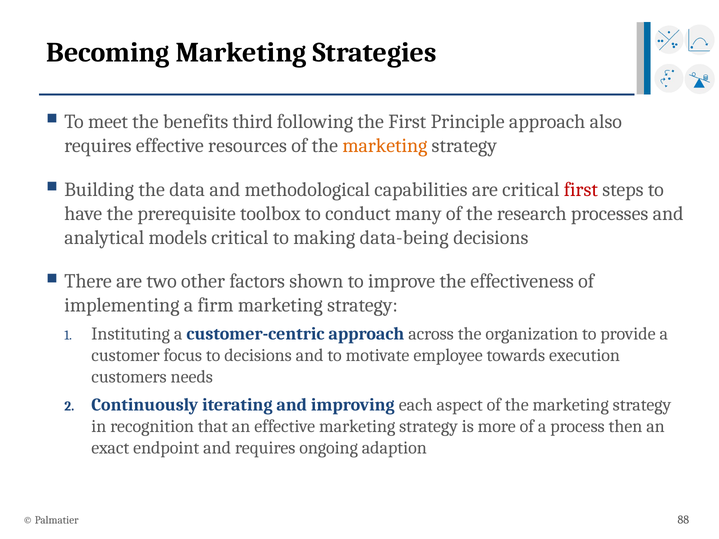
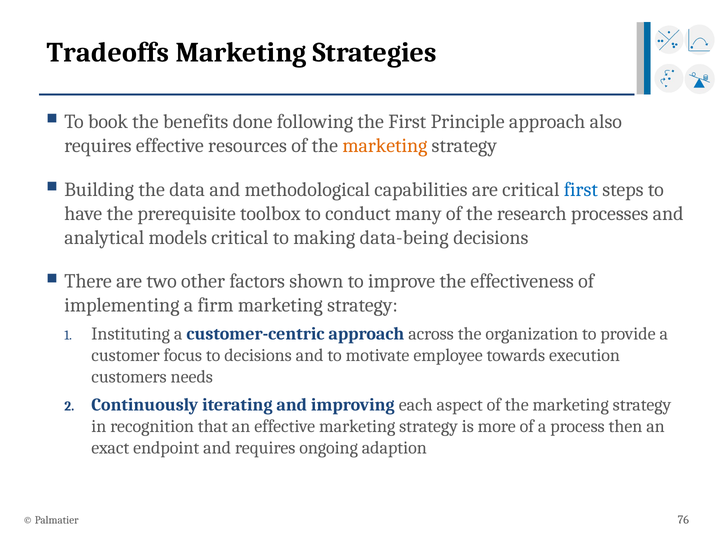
Becoming: Becoming -> Tradeoffs (108, 53)
meet: meet -> book (108, 122)
third: third -> done (253, 122)
first colour: red -> blue (581, 190)
88: 88 -> 76 (683, 520)
